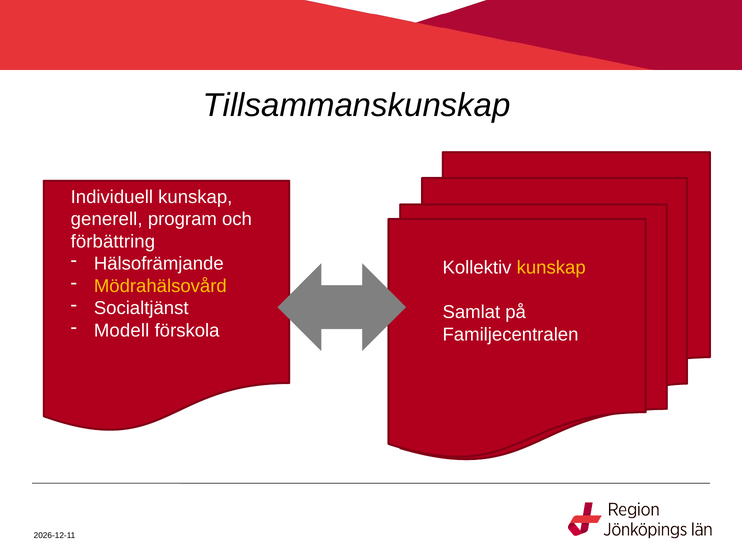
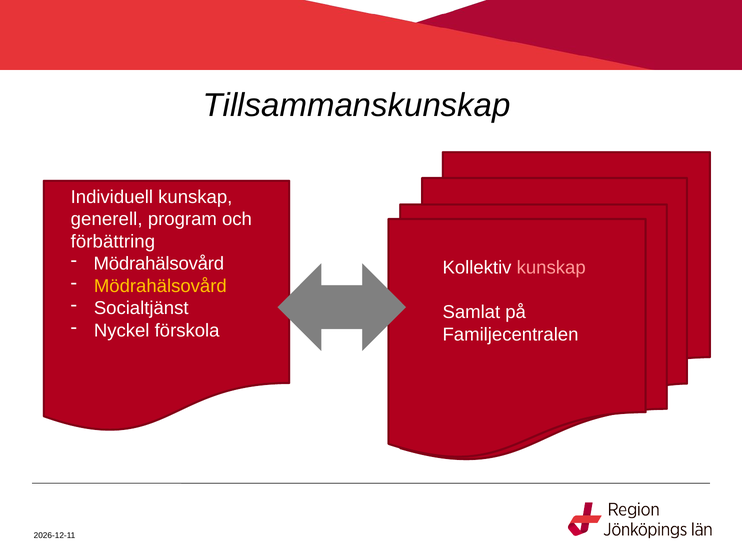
Hälsofrämjande: Hälsofrämjande -> Mödrahälsovård (159, 264)
kunskap colour: yellow -> pink (551, 267)
Modell: Modell -> Nyckel (122, 330)
